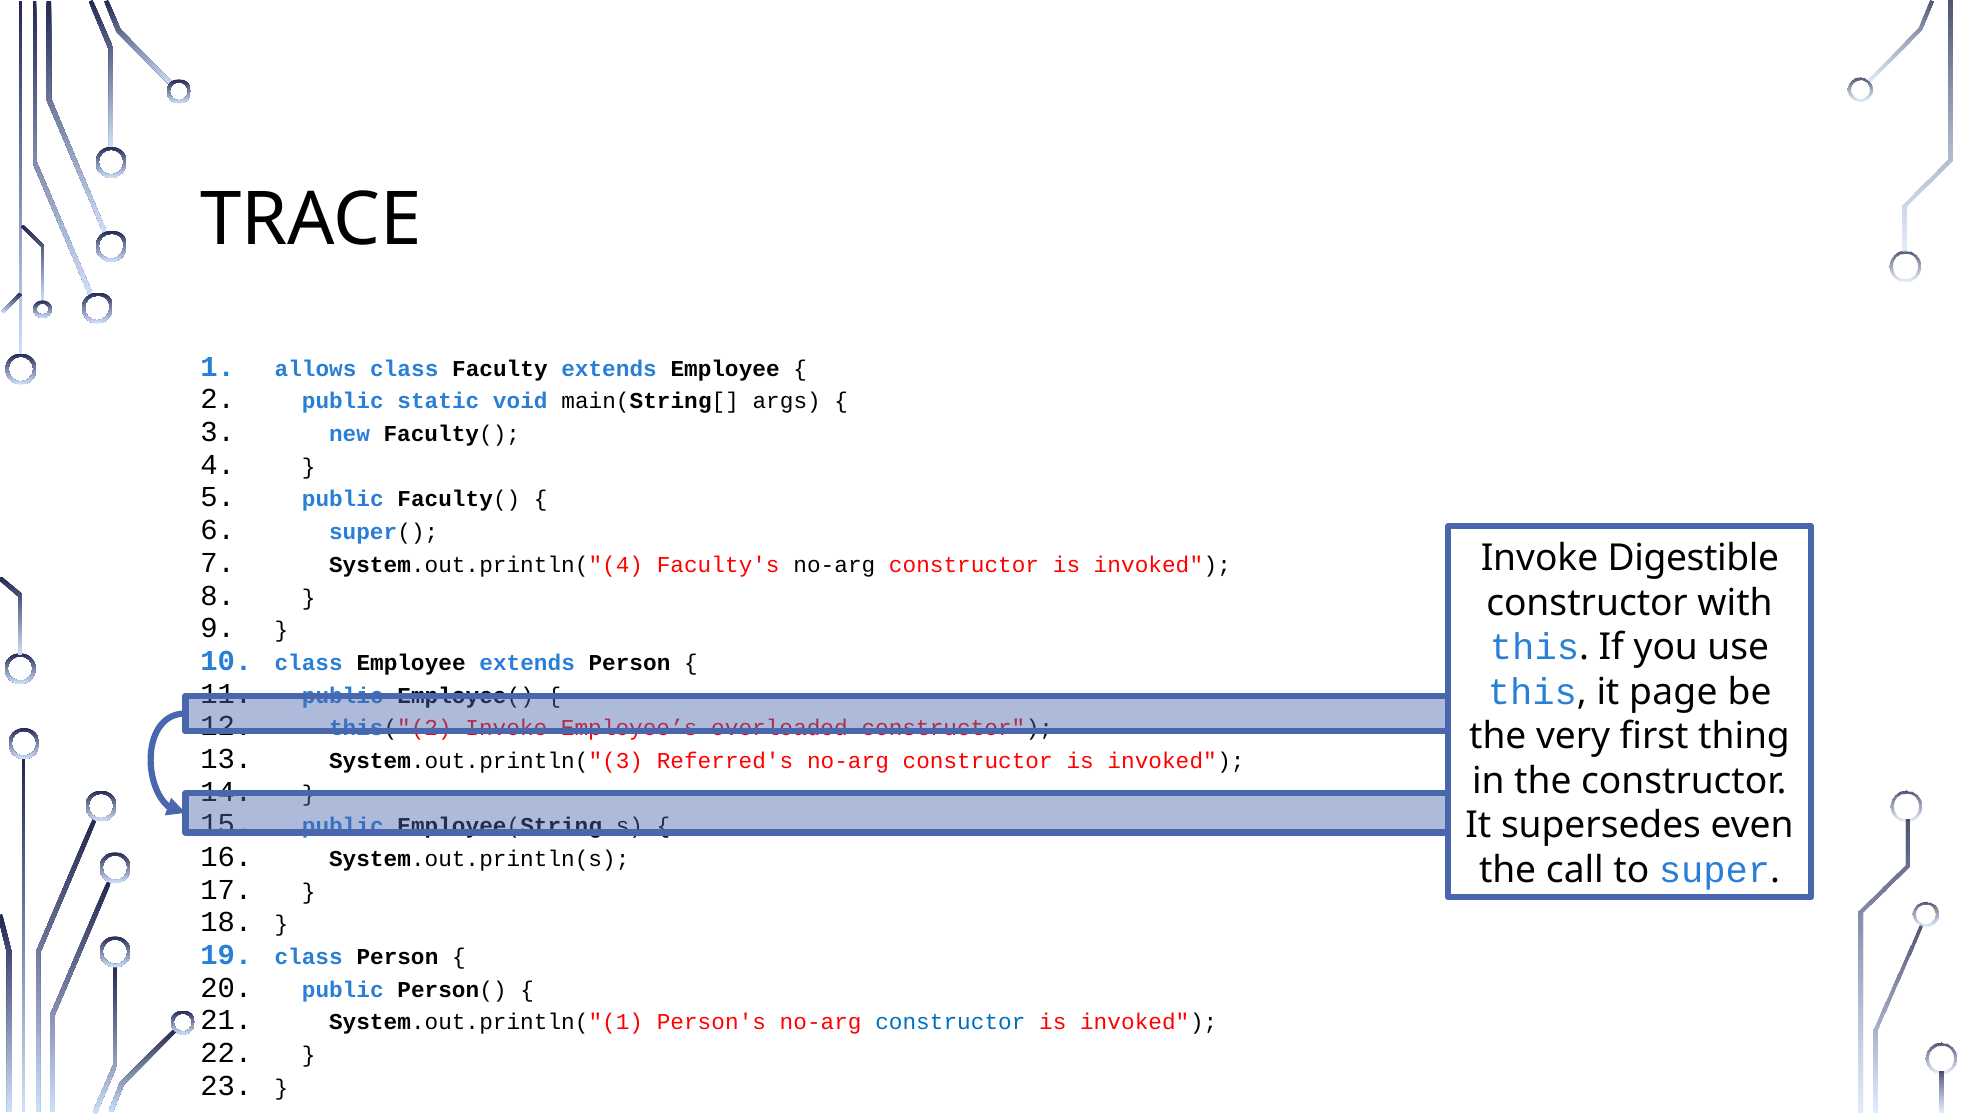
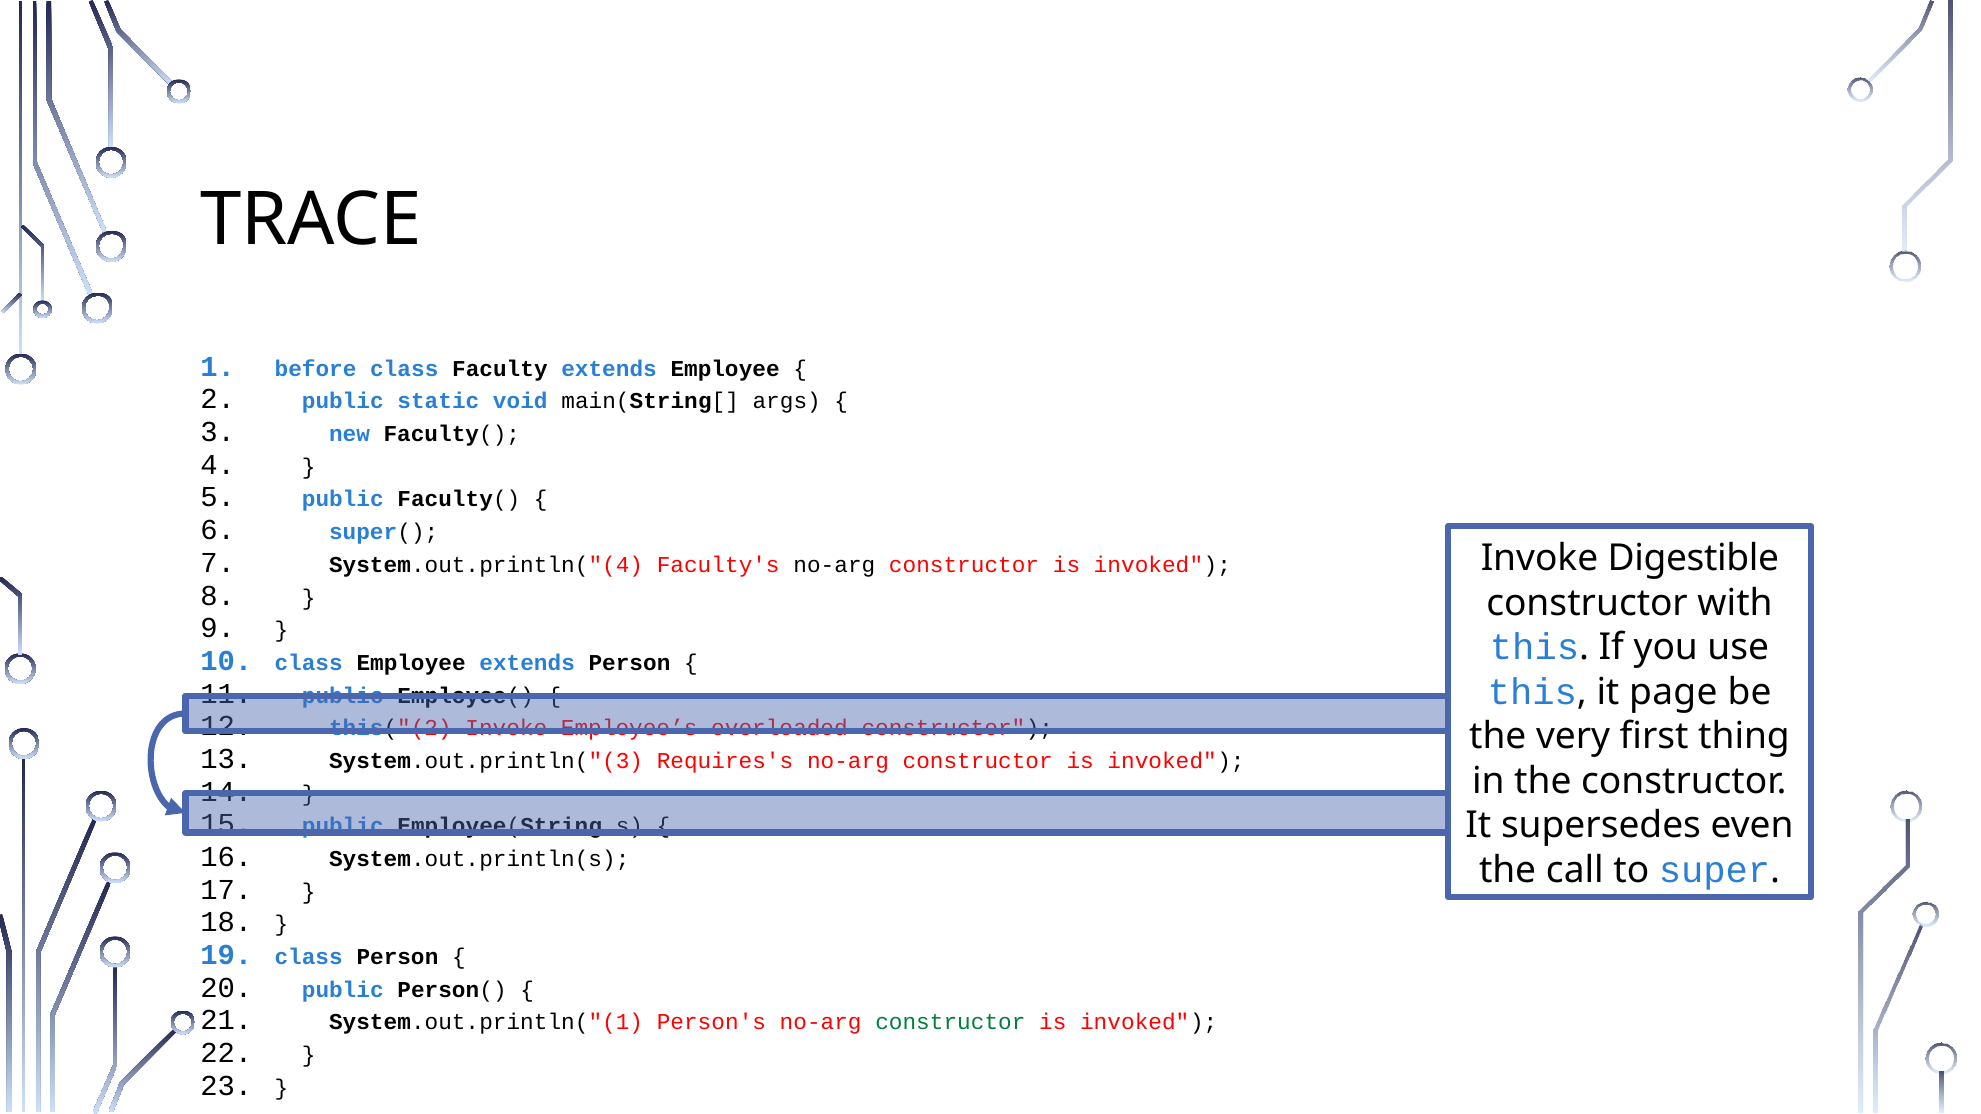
allows: allows -> before (316, 369)
Referred's: Referred's -> Requires's (725, 761)
constructor colour: blue -> green (950, 1023)
